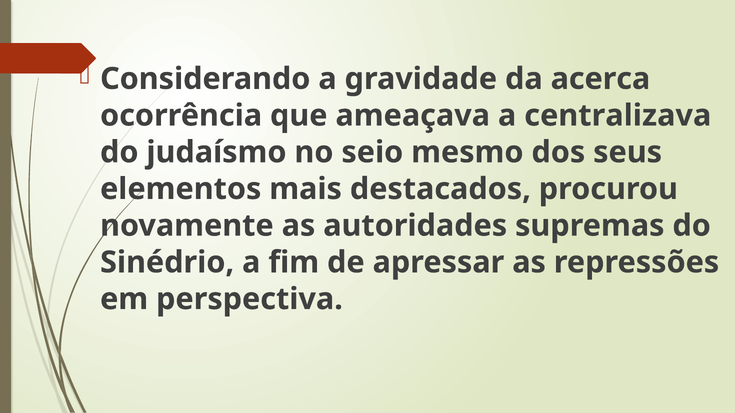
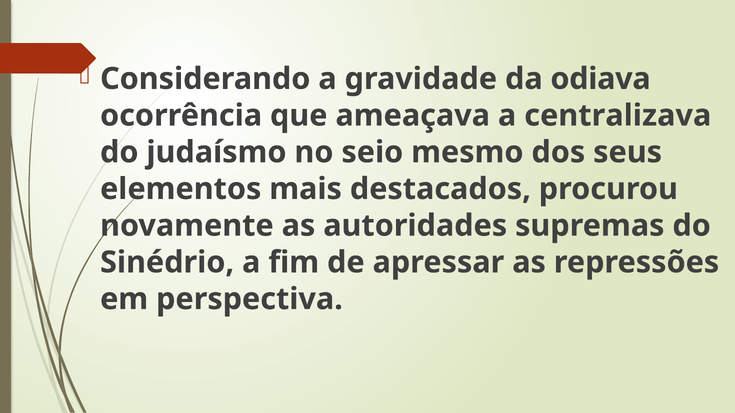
acerca: acerca -> odiava (601, 79)
